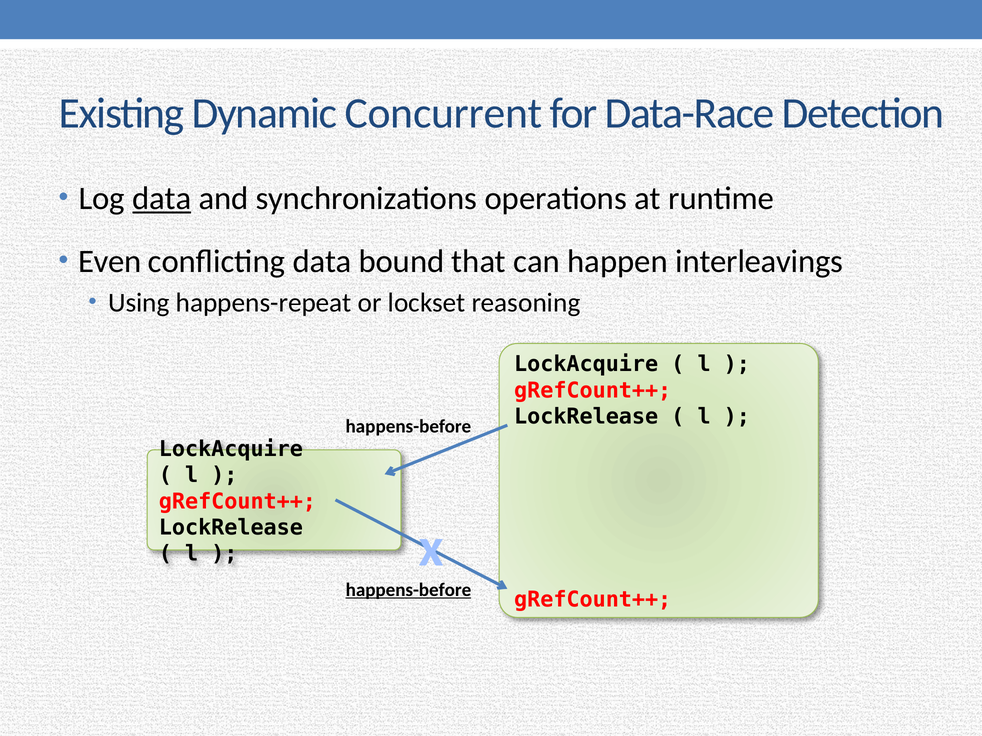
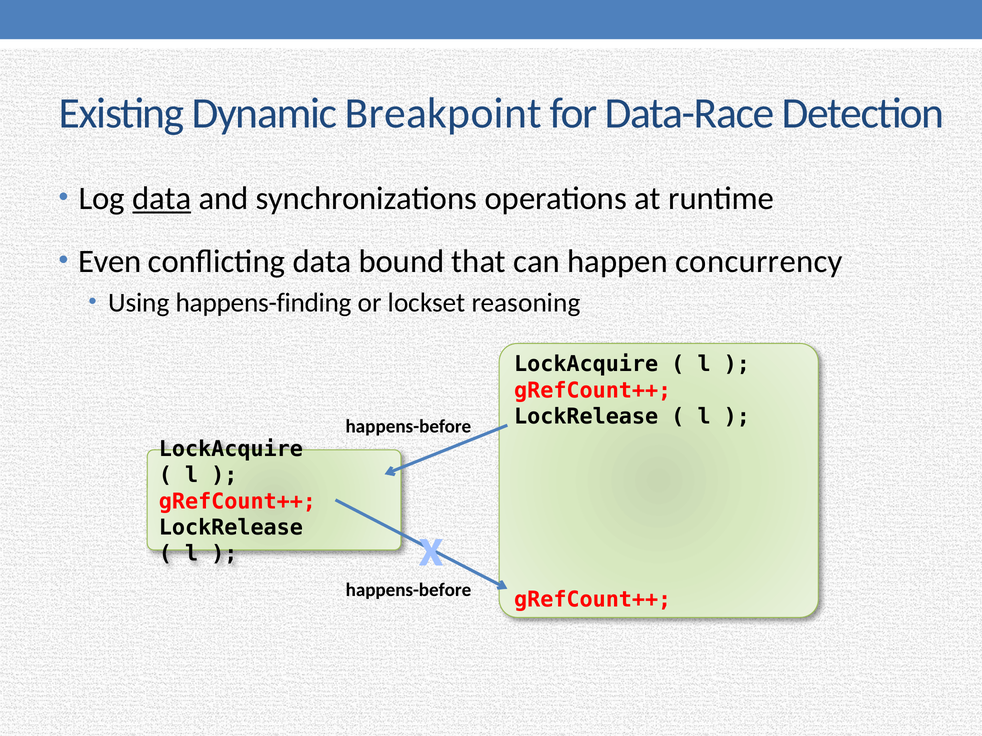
Concurrent: Concurrent -> Breakpoint (443, 114)
interleavings: interleavings -> concurrency (759, 262)
happens-repeat: happens-repeat -> happens-finding (264, 303)
happens-before underline: present -> none (408, 590)
